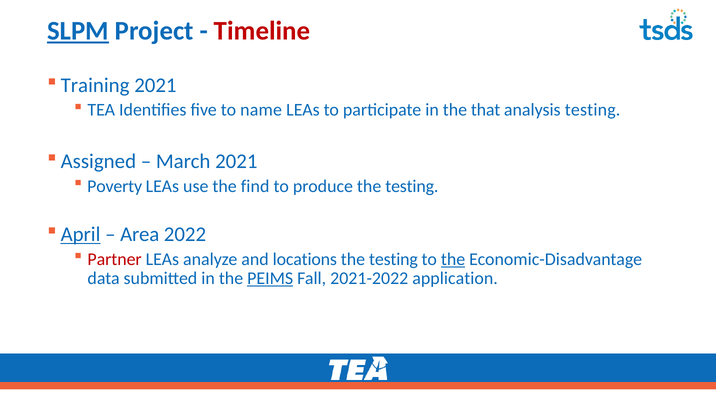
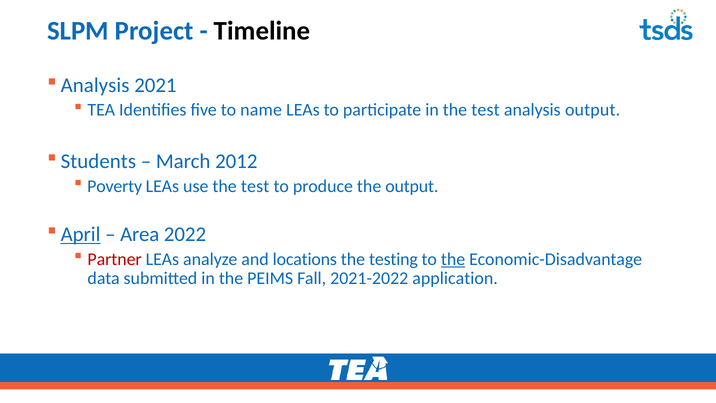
SLPM underline: present -> none (78, 31)
Timeline colour: red -> black (262, 31)
Training: Training -> Analysis (95, 85)
in the that: that -> test (485, 110)
analysis testing: testing -> output (593, 110)
Assigned: Assigned -> Students (98, 161)
March 2021: 2021 -> 2012 (236, 161)
use the find: find -> test (255, 186)
produce the testing: testing -> output (412, 186)
PEIMS underline: present -> none (270, 278)
